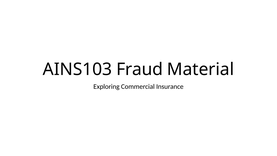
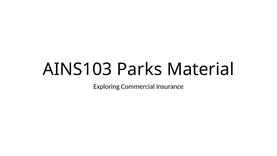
Fraud: Fraud -> Parks (139, 69)
